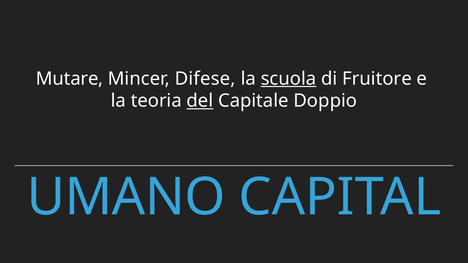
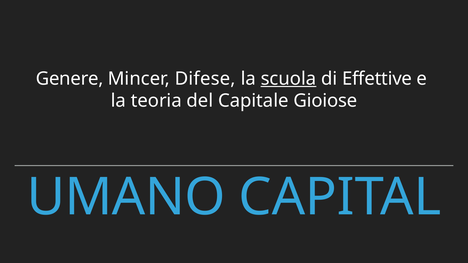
Mutare: Mutare -> Genere (70, 79)
Fruitore: Fruitore -> Effettive (377, 79)
del underline: present -> none (200, 101)
Doppio: Doppio -> Gioiose (325, 101)
